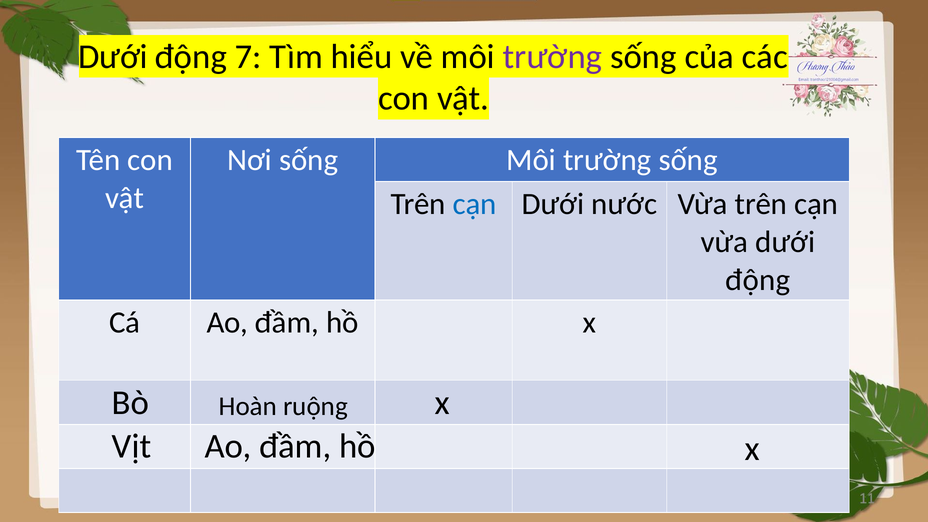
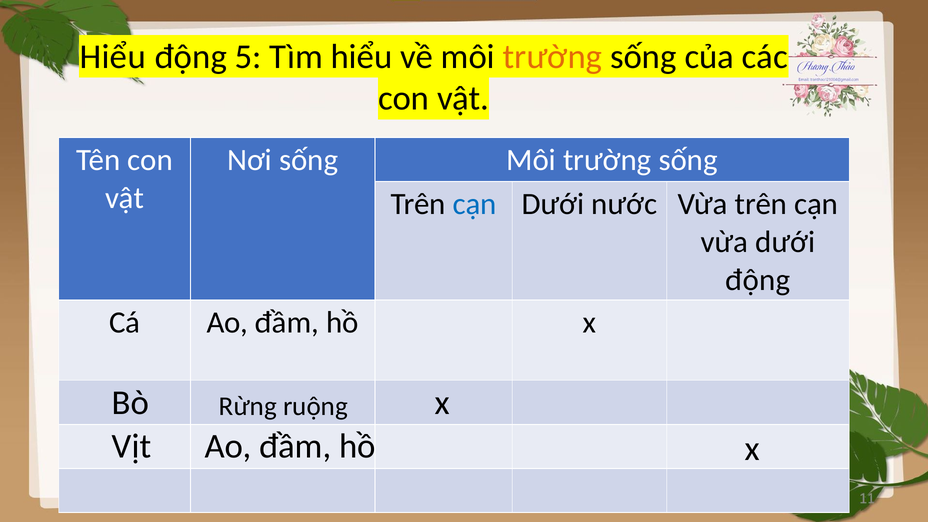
Dưới: Dưới -> Hiểu (113, 57)
7: 7 -> 5 (248, 57)
trường colour: purple -> orange (552, 57)
Hoàn: Hoàn -> Rừng (248, 406)
